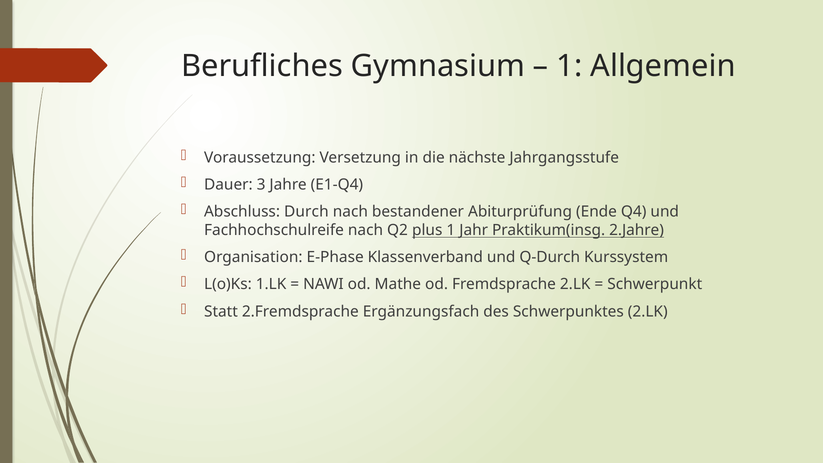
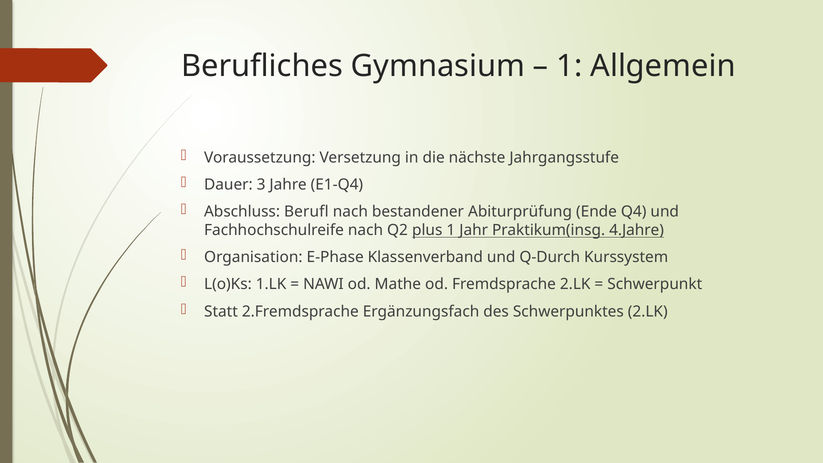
Durch: Durch -> Berufl (306, 212)
2.Jahre: 2.Jahre -> 4.Jahre (637, 230)
